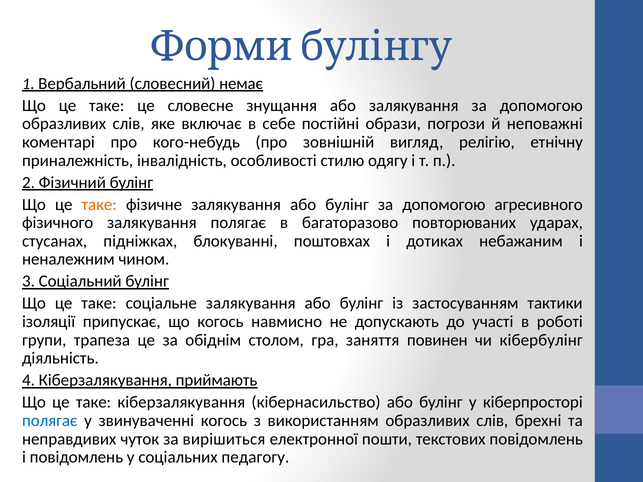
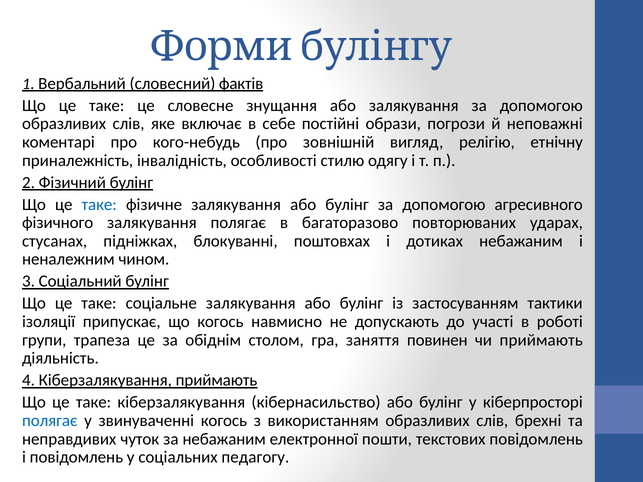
немає: немає -> фактів (241, 84)
таке colour: orange -> blue (99, 205)
чи кібербулінг: кібербулінг -> приймають (541, 340)
за вирішиться: вирішиться -> небажаним (224, 439)
